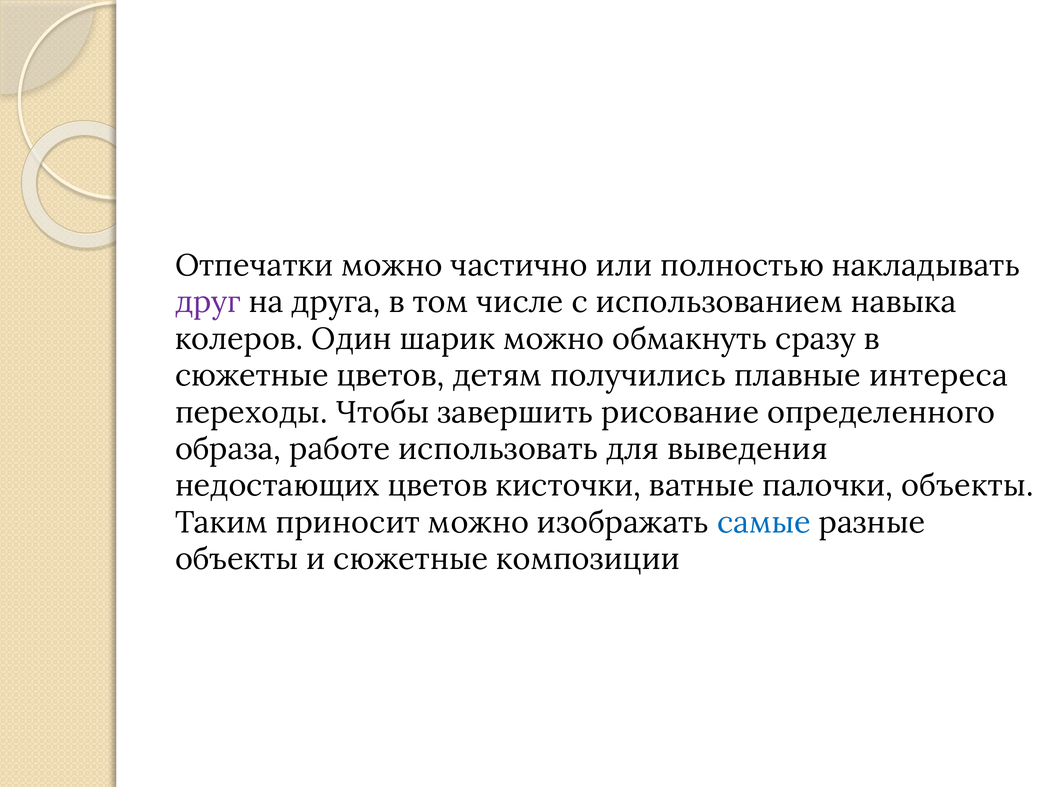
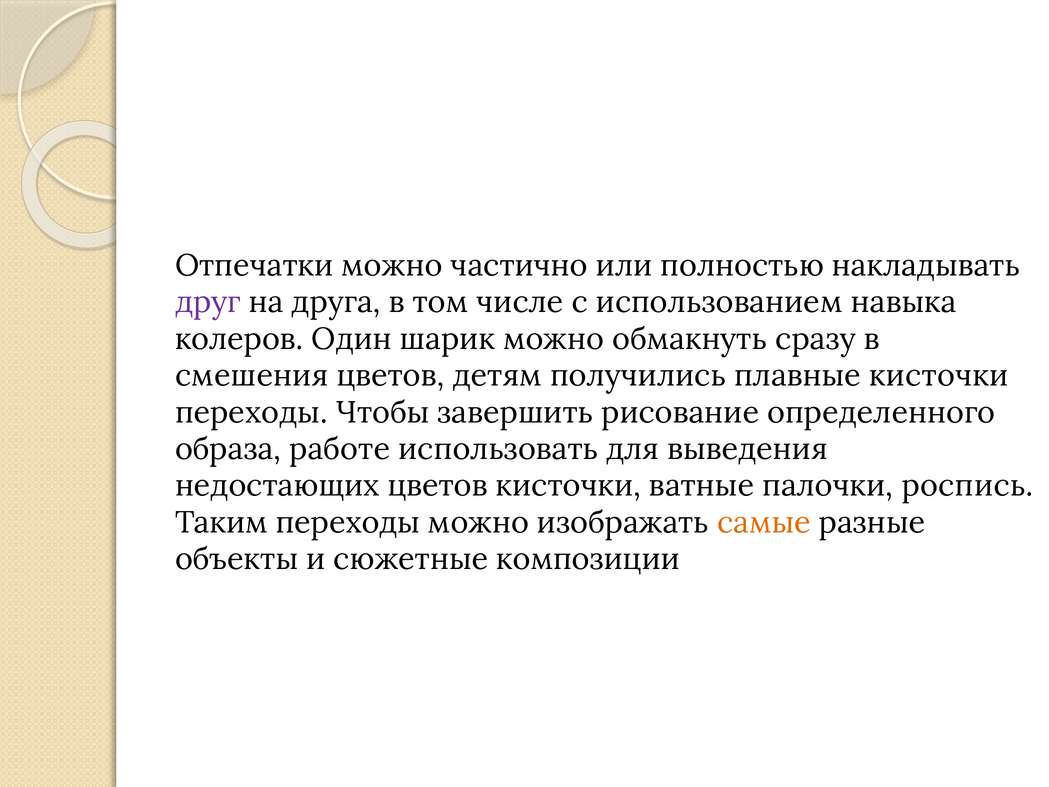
сюжетные: сюжетные -> смешения (252, 376)
плавные интереса: интереса -> кисточки (939, 376)
палочки объекты: объекты -> роспись (967, 486)
Таким приносит: приносит -> переходы (348, 522)
самые colour: blue -> orange (764, 522)
